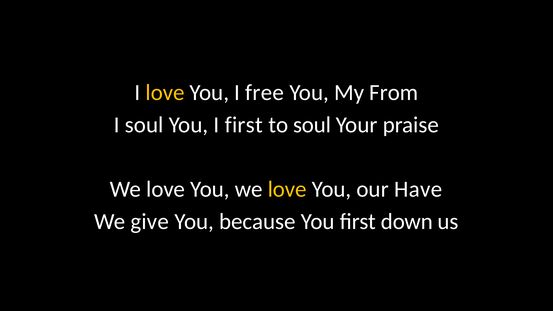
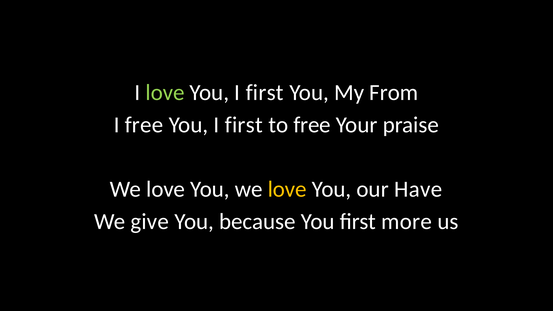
love colour: yellow -> light green (165, 93)
free: free -> first (265, 93)
I soul: soul -> free (144, 125)
to soul: soul -> free (312, 125)
down: down -> more (407, 222)
